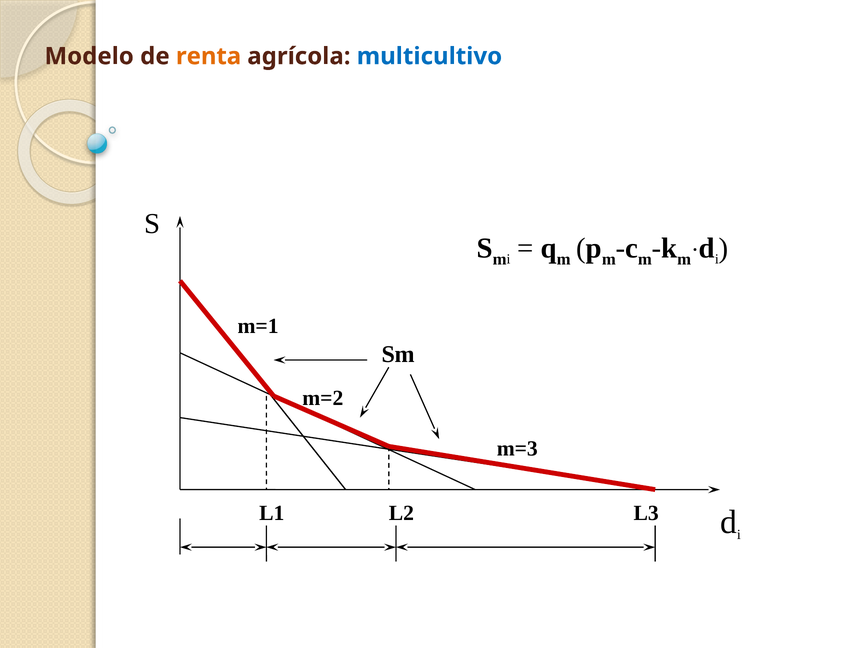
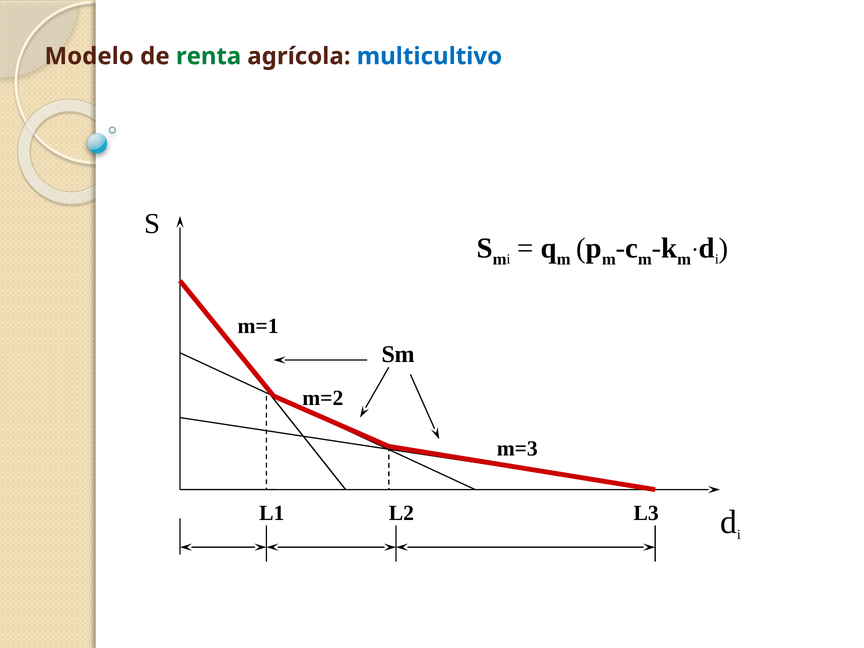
renta colour: orange -> green (209, 56)
